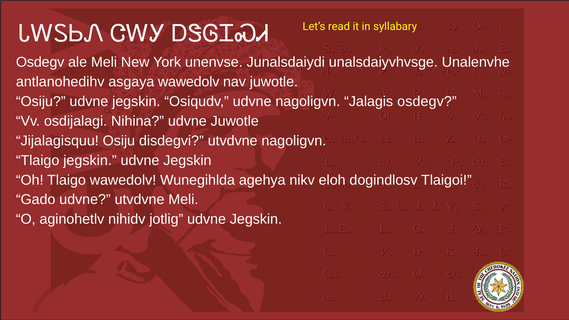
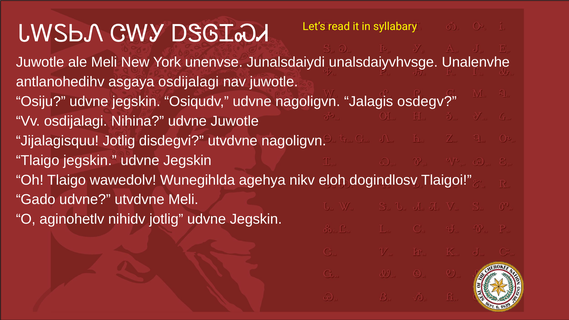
Osdegv: Osdegv -> Juwotle (40, 62)
asgaya wawedolv: wawedolv -> osdijalagi (189, 82)
Jijalagisquu Osiju: Osiju -> Jotlig (119, 141)
